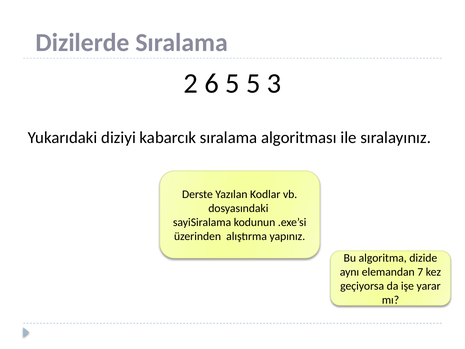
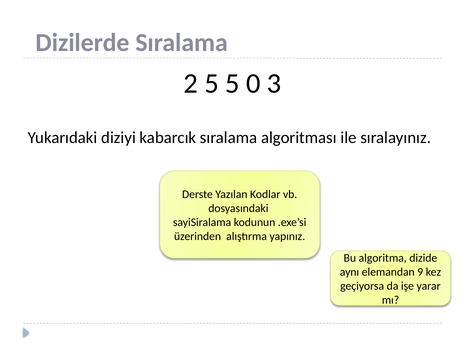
2 6: 6 -> 5 (212, 83)
5 5: 5 -> 0 (253, 83)
7: 7 -> 9 (420, 272)
